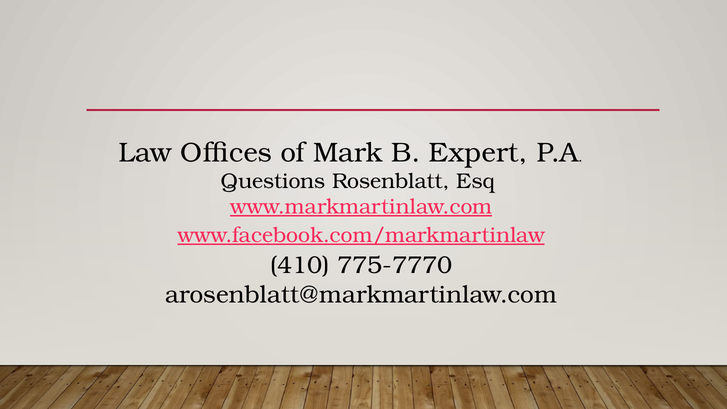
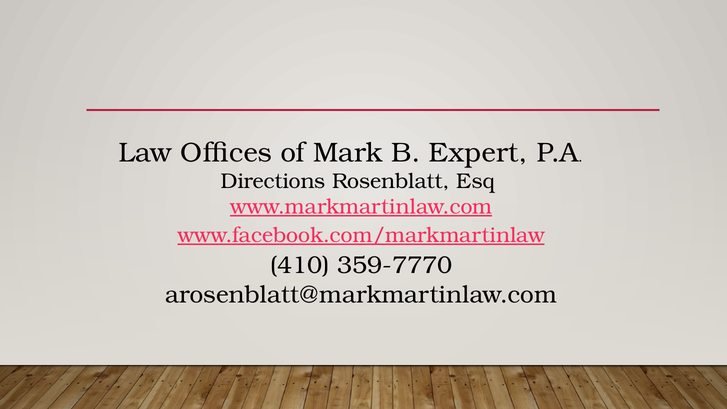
Questions: Questions -> Directions (273, 181)
775-7770: 775-7770 -> 359-7770 (395, 265)
